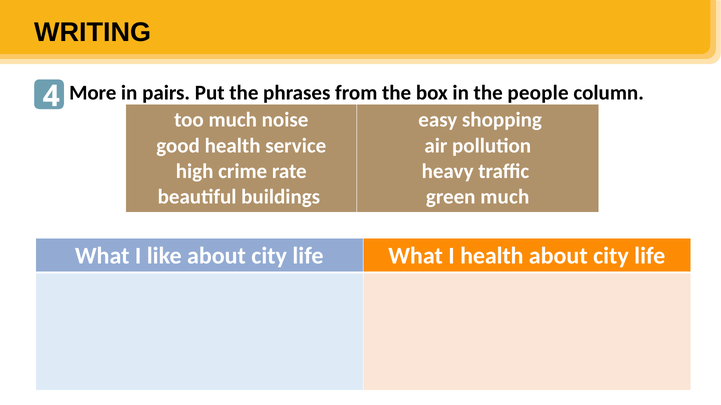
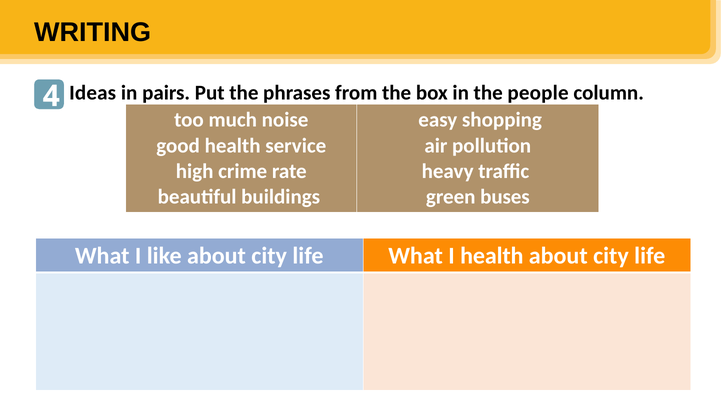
More: More -> Ideas (93, 93)
green much: much -> buses (505, 197)
